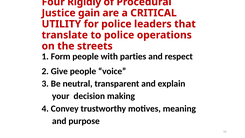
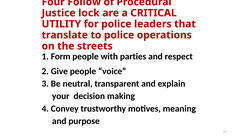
Rigidly: Rigidly -> Follow (84, 2)
gain: gain -> lock (89, 13)
